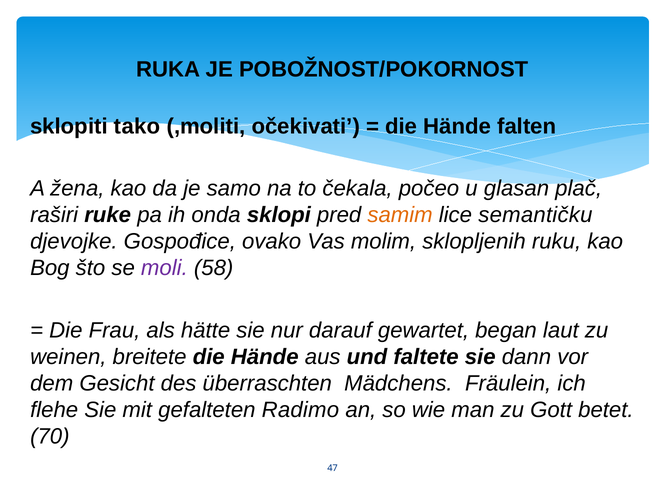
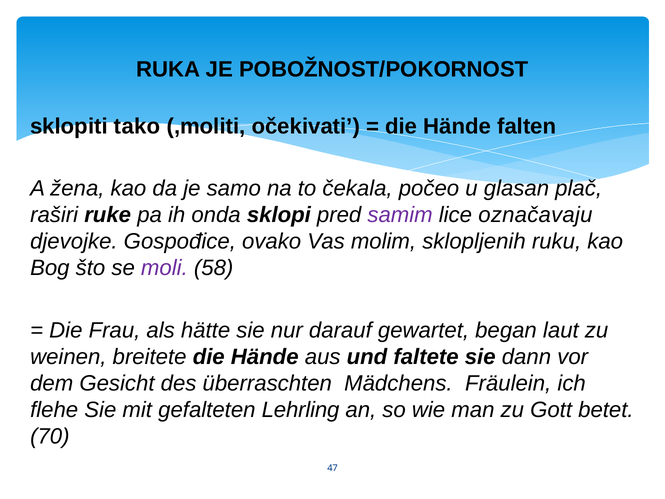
samim colour: orange -> purple (400, 215)
semantičku: semantičku -> označavaju (535, 215)
Radimo: Radimo -> Lehrling (301, 410)
